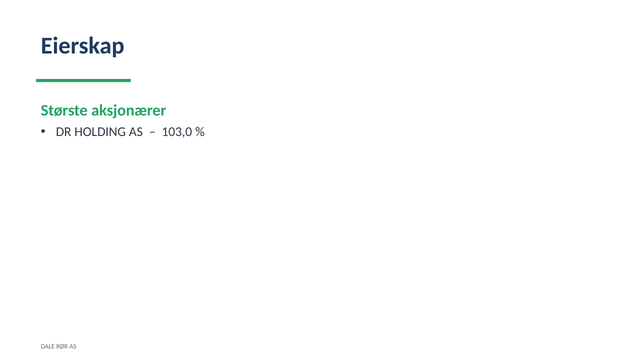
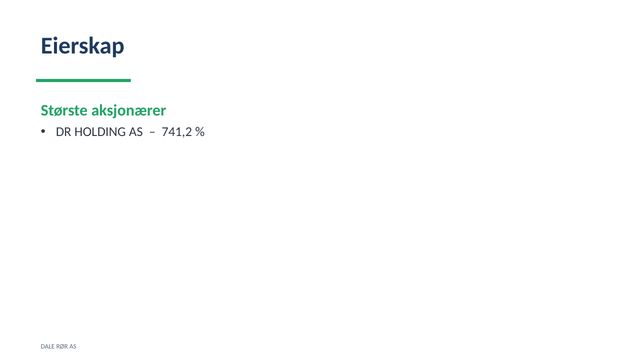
103,0: 103,0 -> 741,2 (177, 132)
